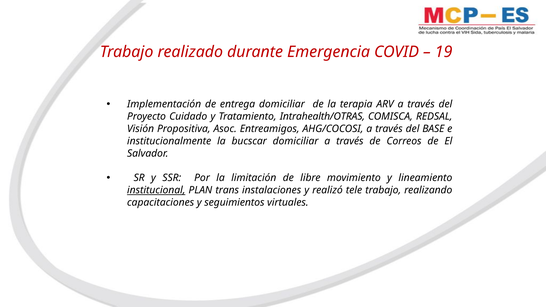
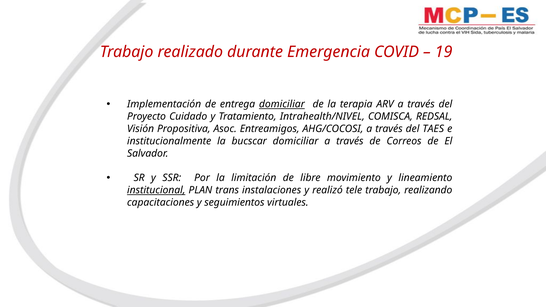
domiciliar underline: none -> present (282, 104)
Intrahealth/OTRAS: Intrahealth/OTRAS -> Intrahealth/NIVEL (322, 117)
BASE: BASE -> TAES (433, 129)
